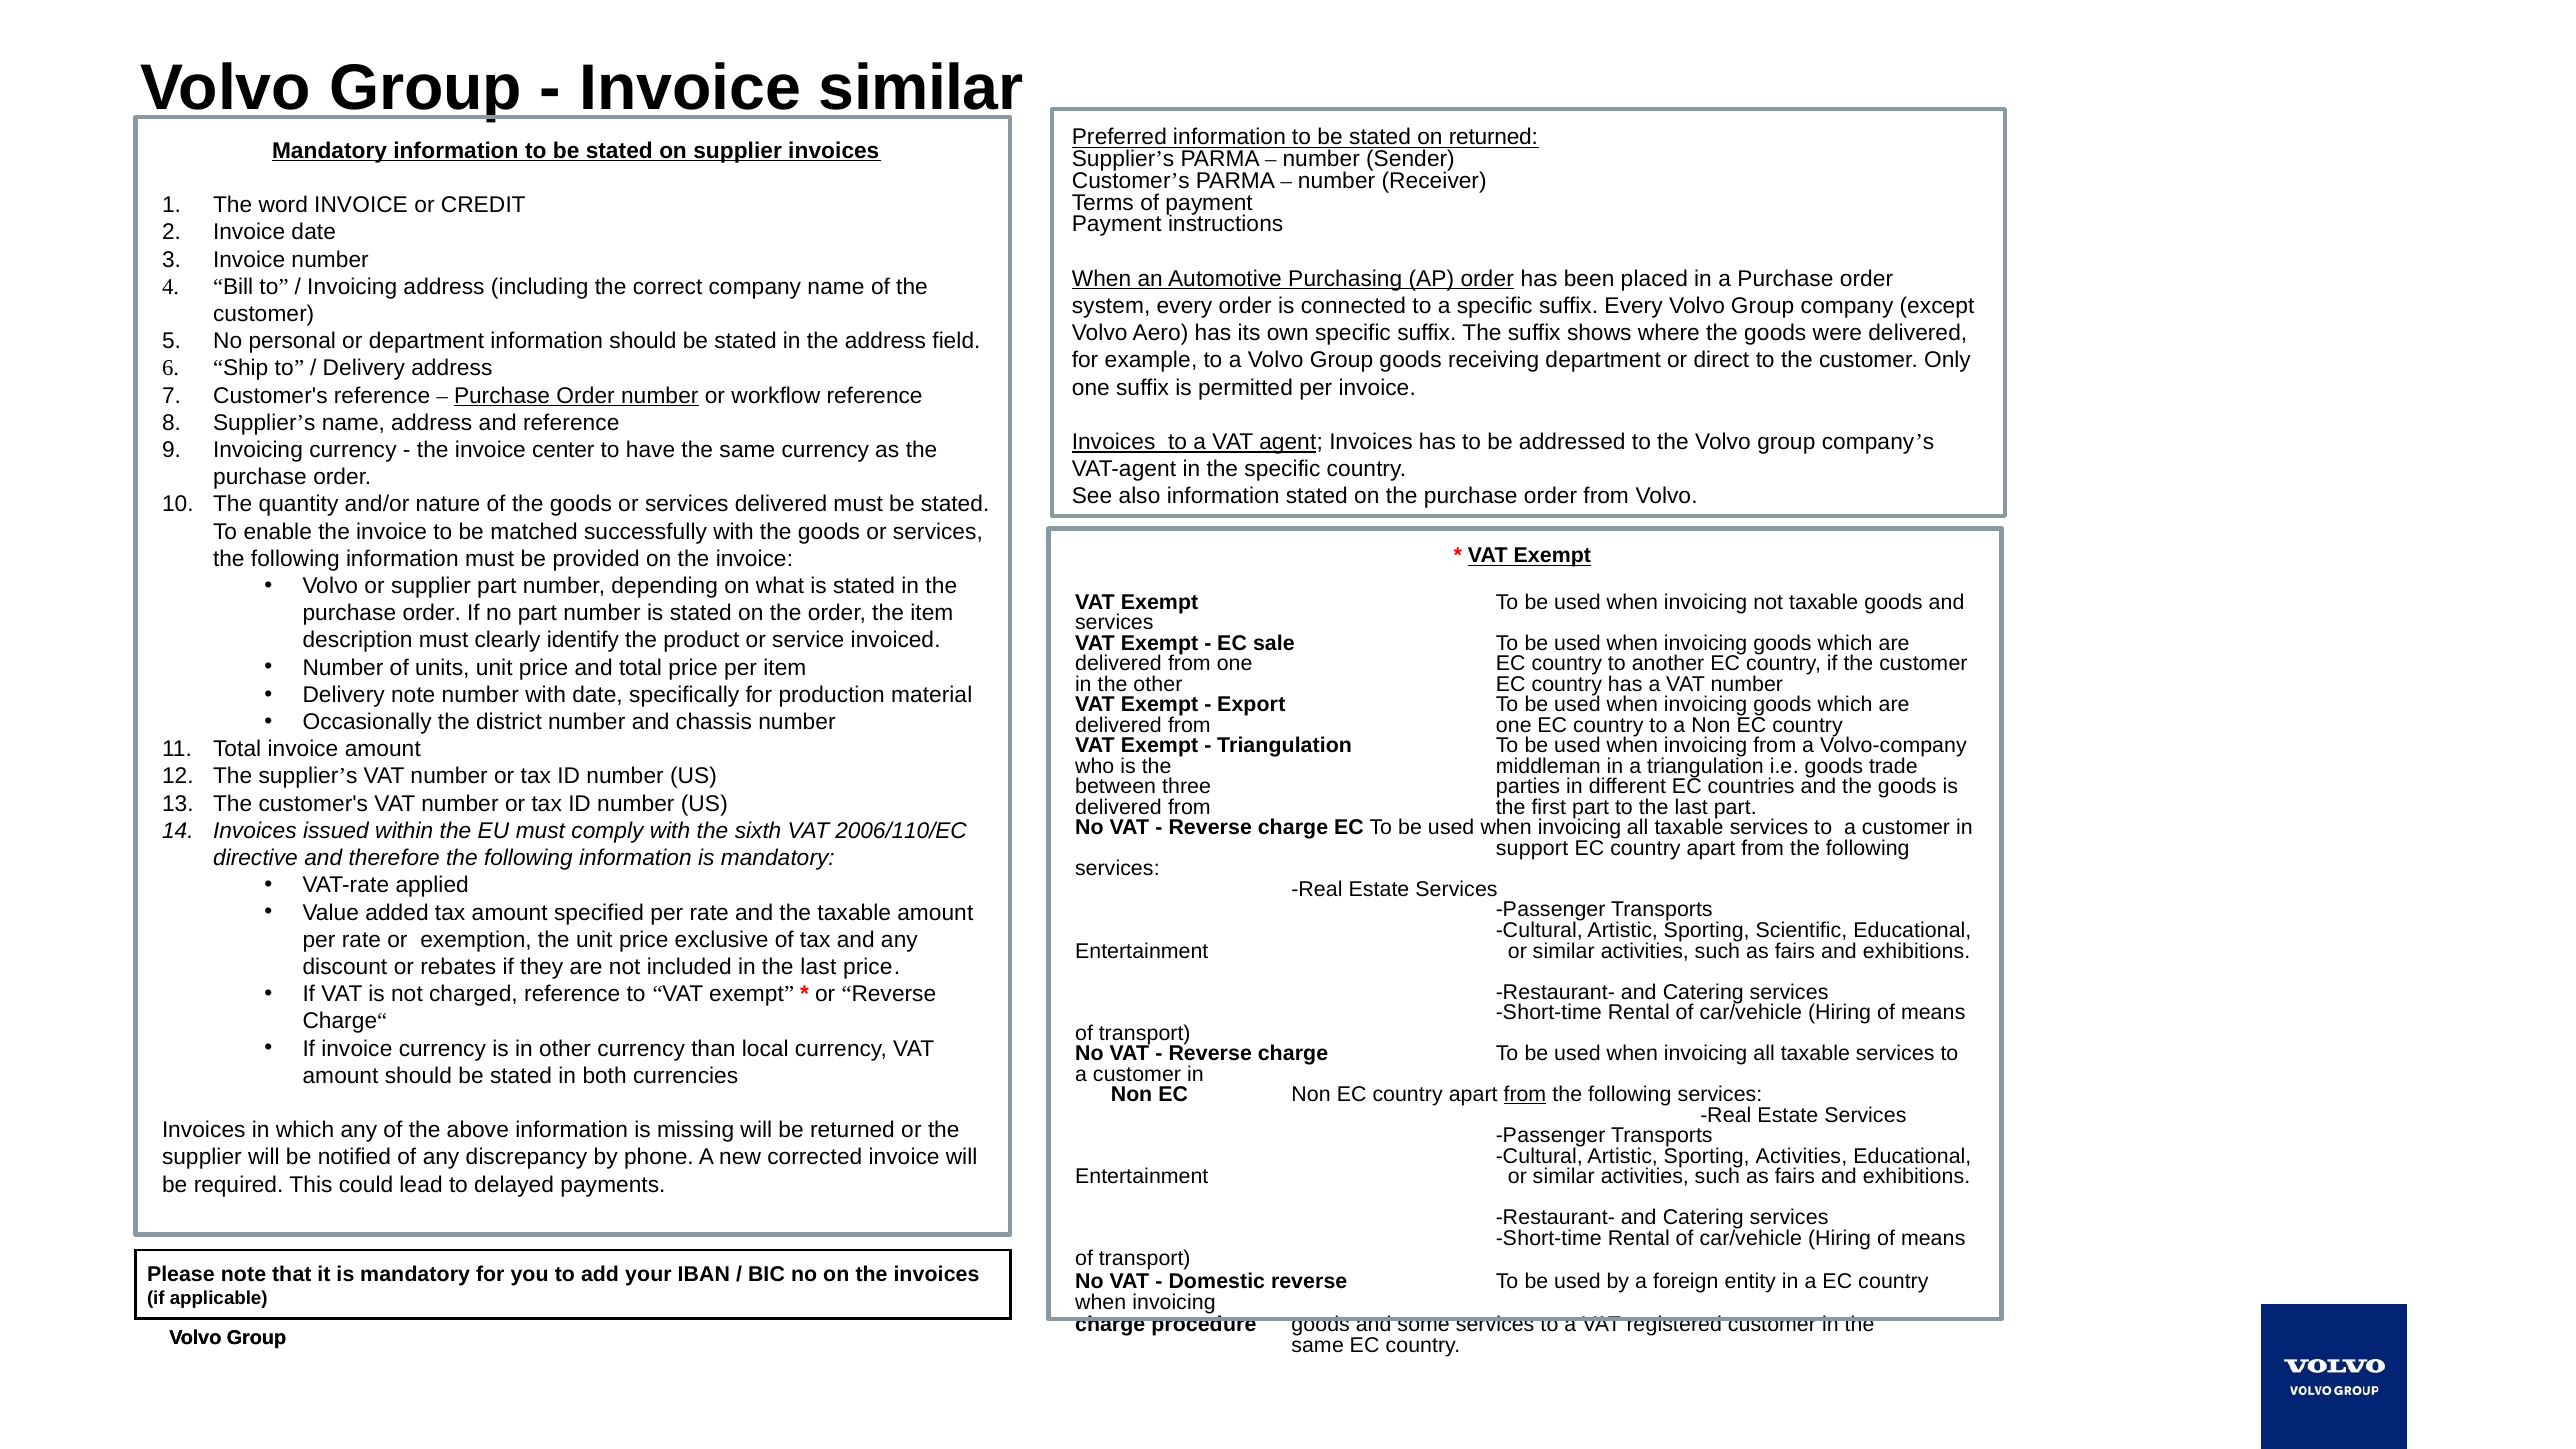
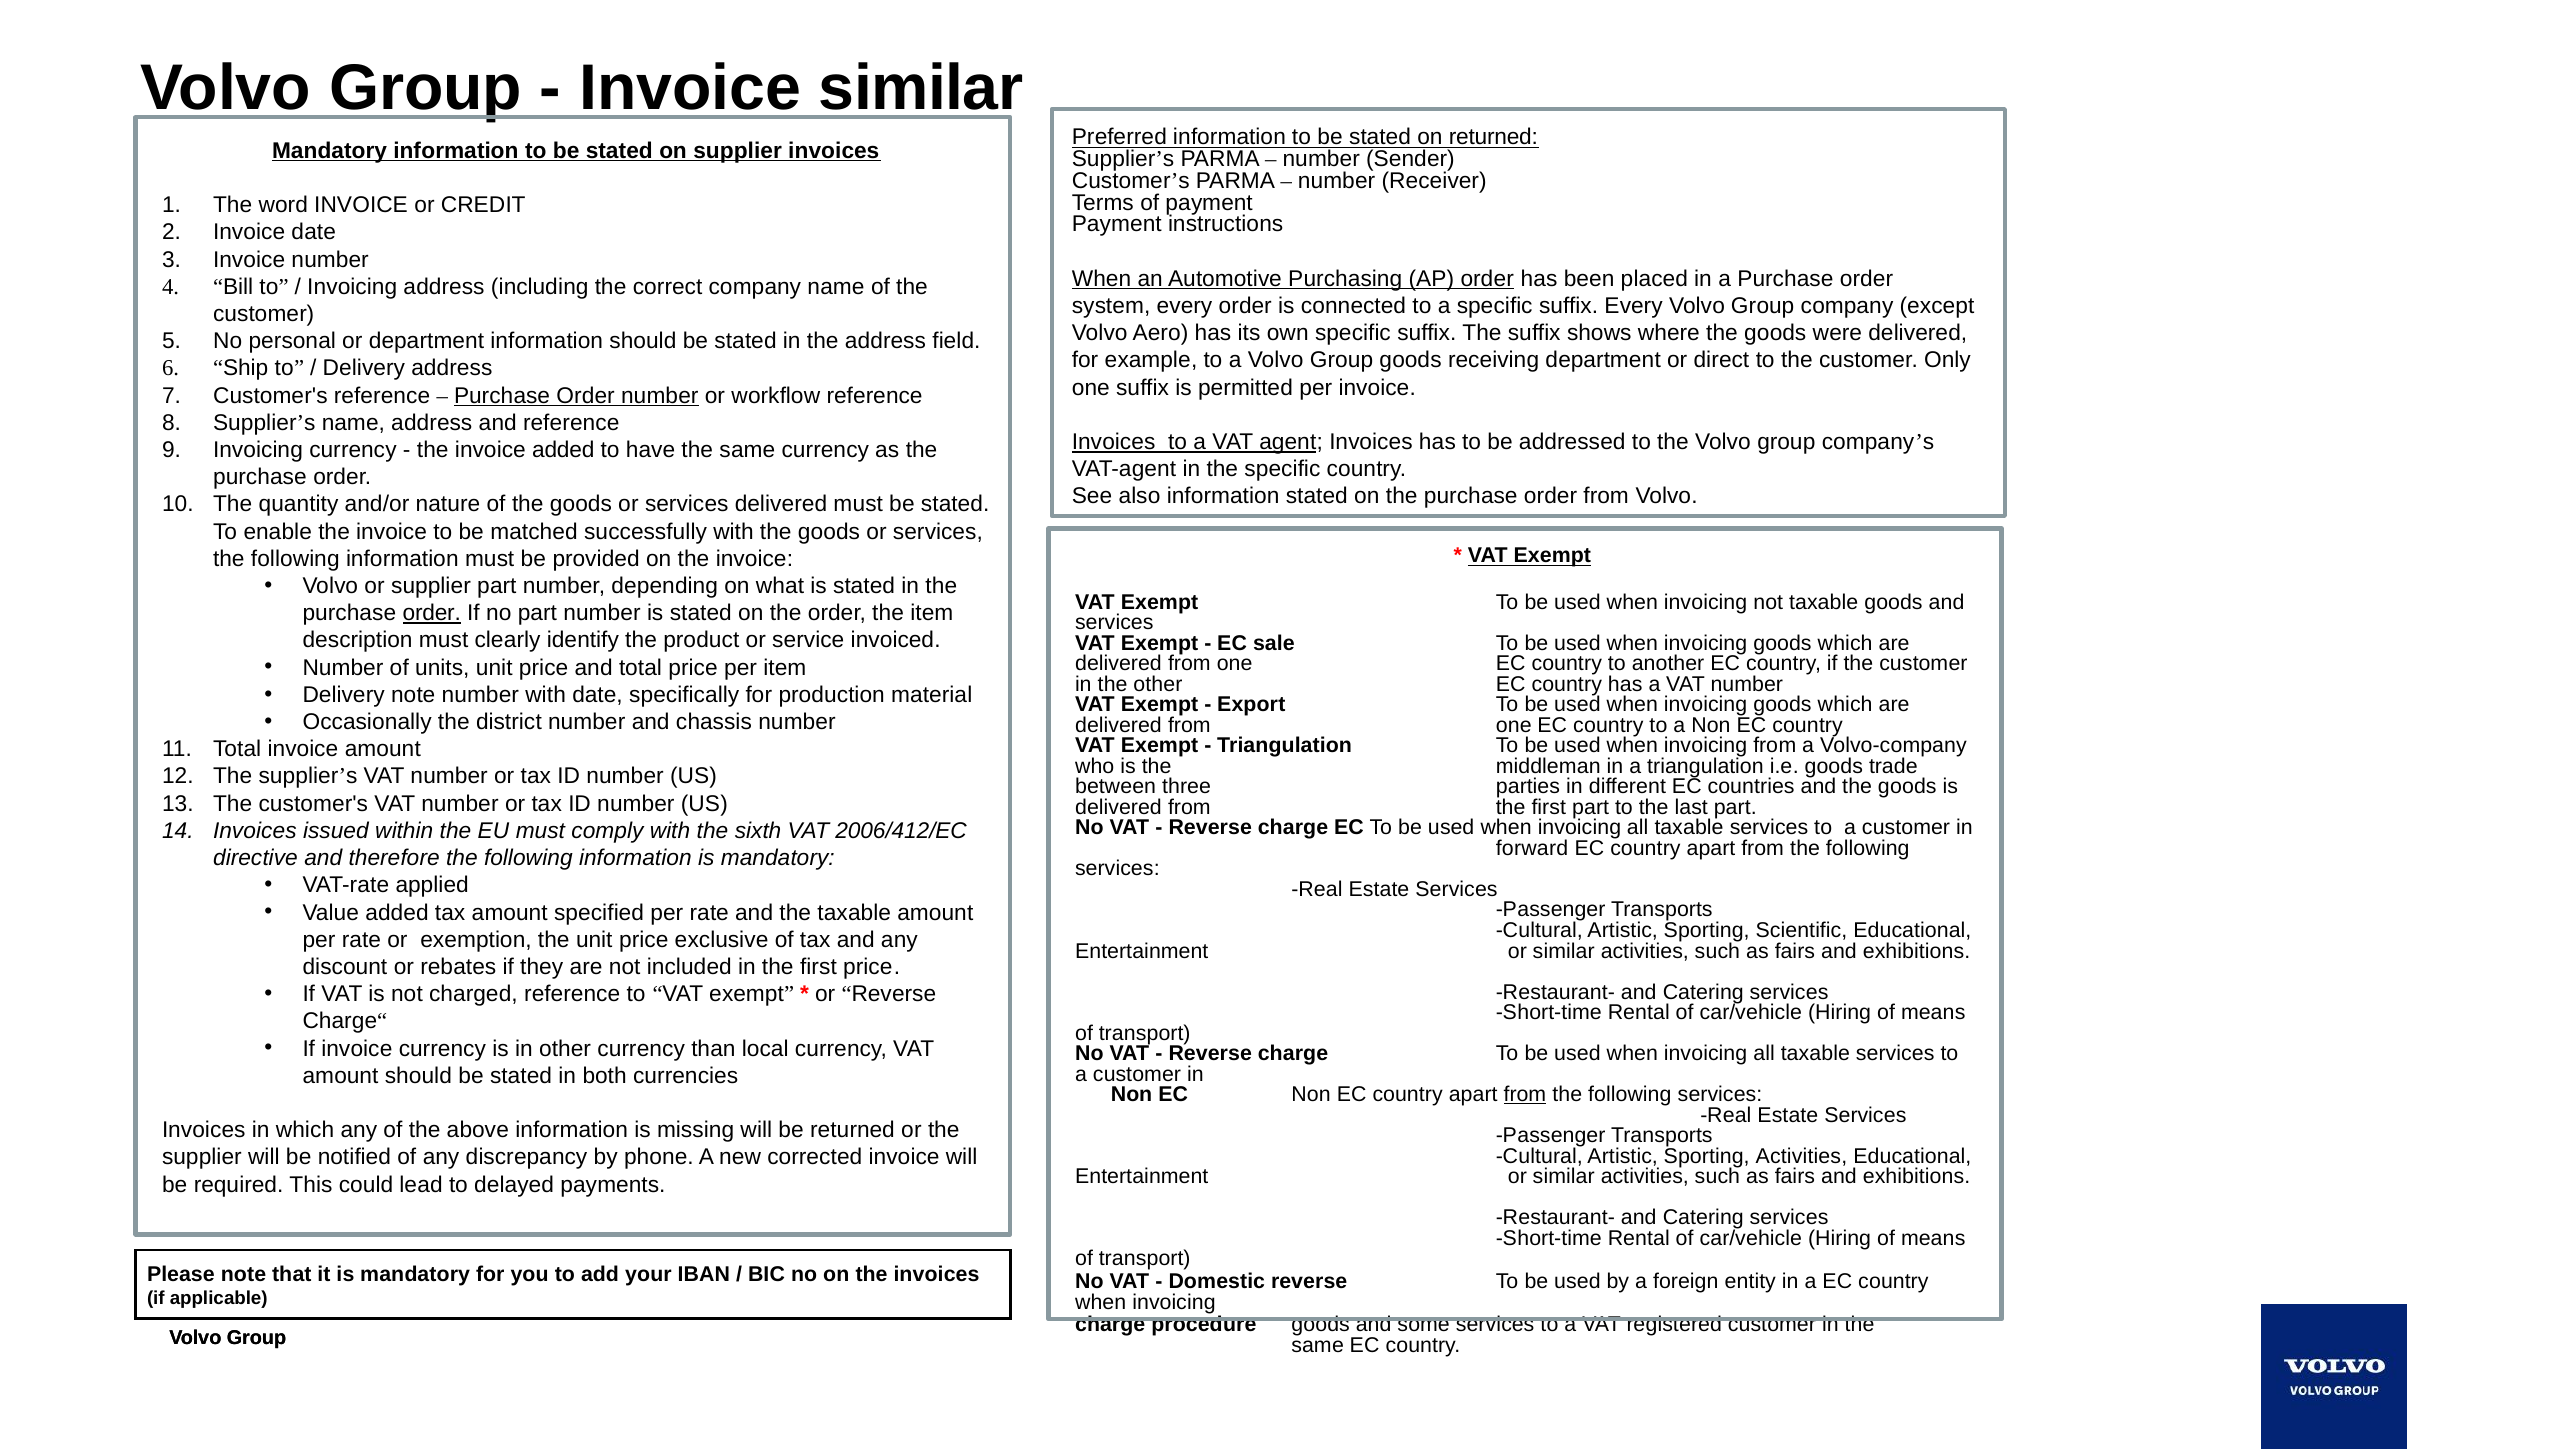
invoice center: center -> added (563, 450)
order underline: none -> present (432, 613)
2006/110/EC: 2006/110/EC -> 2006/412/EC (901, 831)
support: support -> forward (1532, 848)
in the last: last -> first (818, 967)
